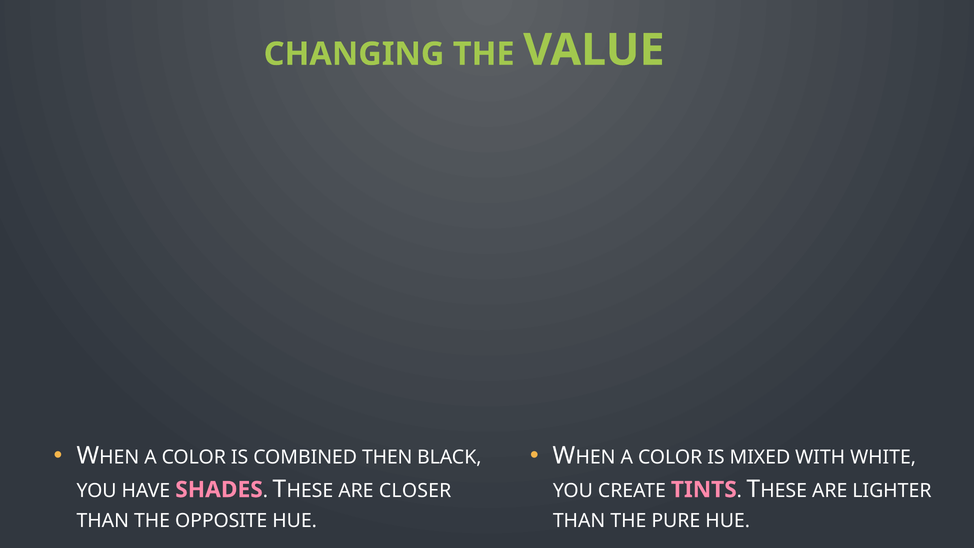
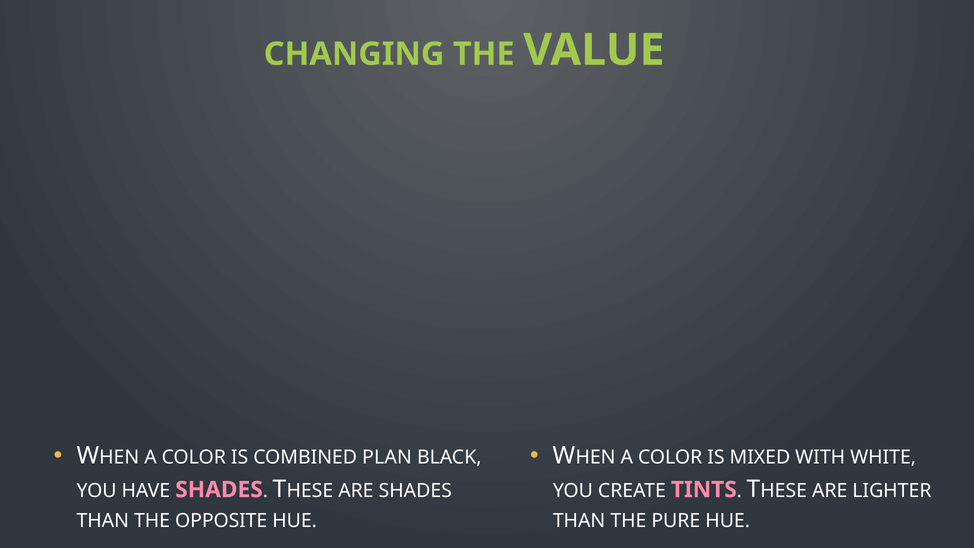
THEN: THEN -> PLAN (387, 457)
ARE CLOSER: CLOSER -> SHADES (415, 491)
